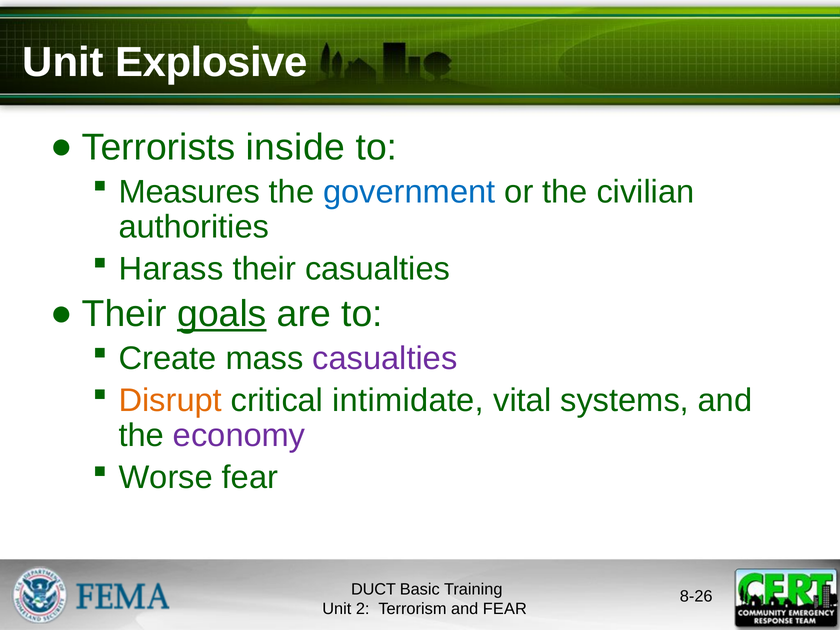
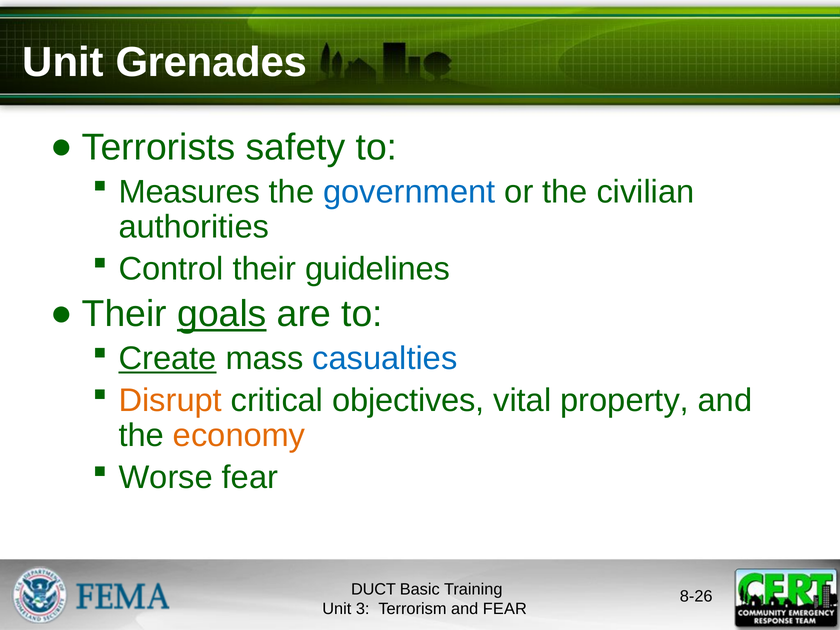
Explosive: Explosive -> Grenades (211, 62)
inside: inside -> safety (296, 147)
Harass: Harass -> Control (171, 269)
their casualties: casualties -> guidelines (378, 269)
Create underline: none -> present (168, 359)
casualties colour: purple -> blue (385, 359)
intimidate: intimidate -> objectives (408, 400)
systems: systems -> property (625, 400)
economy colour: purple -> orange (239, 436)
2: 2 -> 3 (363, 609)
